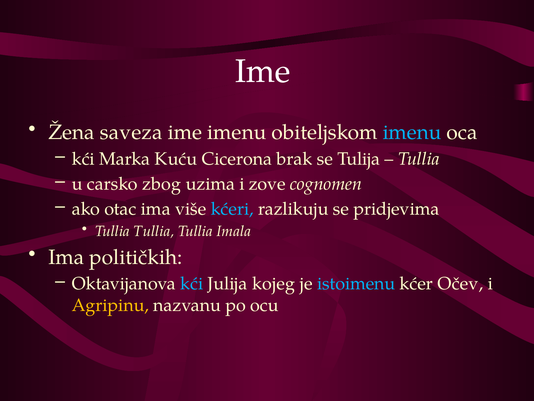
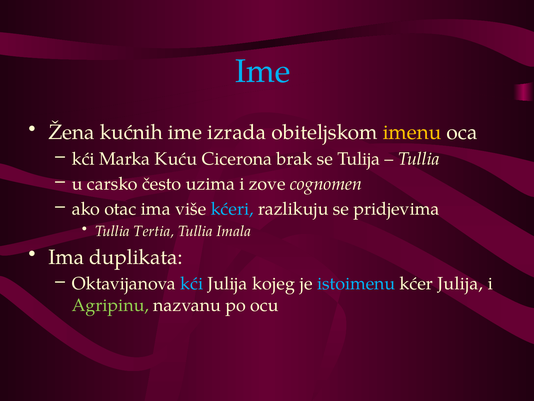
Ime colour: white -> light blue (263, 71)
saveza: saveza -> kućnih (131, 132)
ime imenu: imenu -> izrada (237, 132)
imenu colour: light blue -> yellow (412, 132)
zbog: zbog -> često (162, 184)
Tullia: Tullia -> Tertia (154, 231)
političkih: političkih -> duplikata (136, 257)
kćer Očev: Očev -> Julija (460, 283)
Agripinu colour: yellow -> light green (110, 305)
